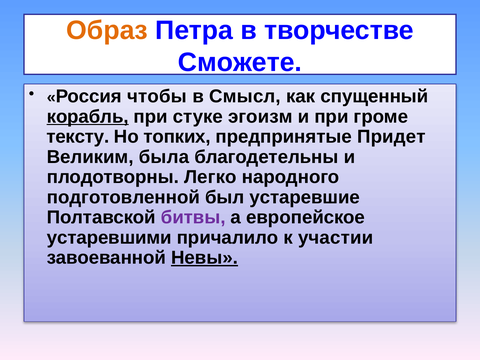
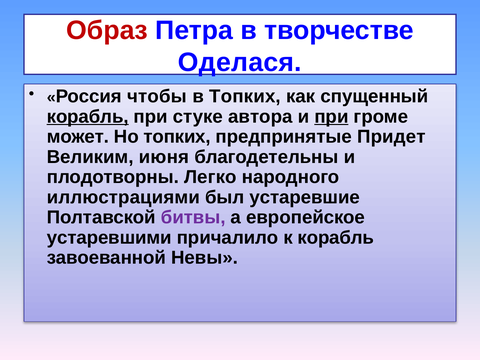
Образ colour: orange -> red (107, 30)
Сможете: Сможете -> Оделася (240, 62)
в Смысл: Смысл -> Топких (245, 96)
эгоизм: эгоизм -> автора (260, 117)
при underline: none -> present (331, 117)
тексту: тексту -> может (78, 137)
была: была -> июня (164, 157)
подготовленной: подготовленной -> иллюстрациями (123, 197)
к участии: участии -> корабль (336, 238)
Невы underline: present -> none (205, 258)
